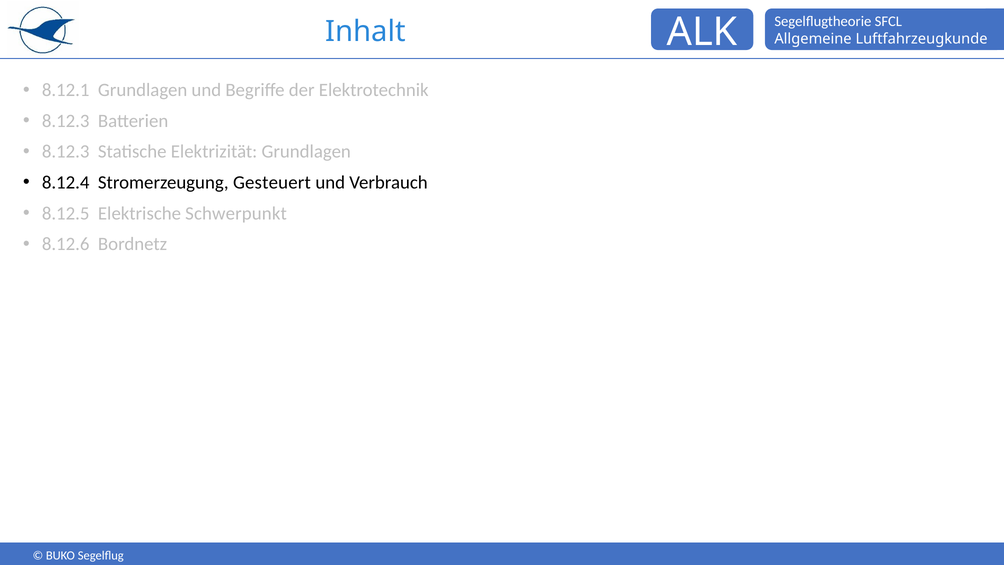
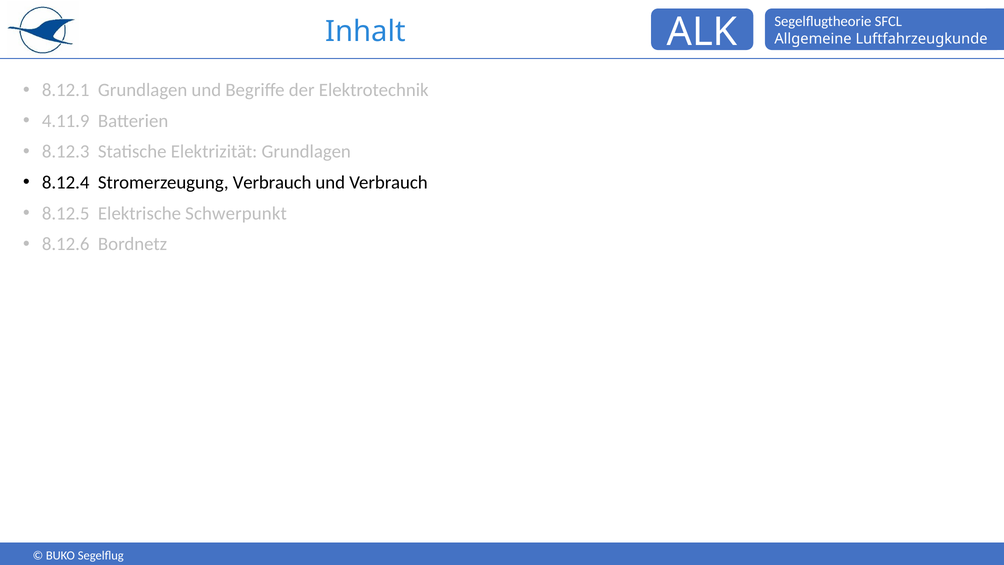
8.12.3: 8.12.3 -> 4.11.9 (66, 121)
Stromerzeugung Gesteuert: Gesteuert -> Verbrauch (272, 182)
